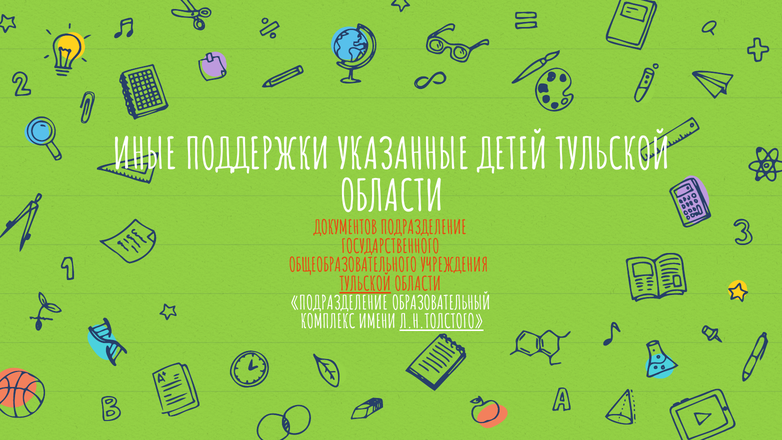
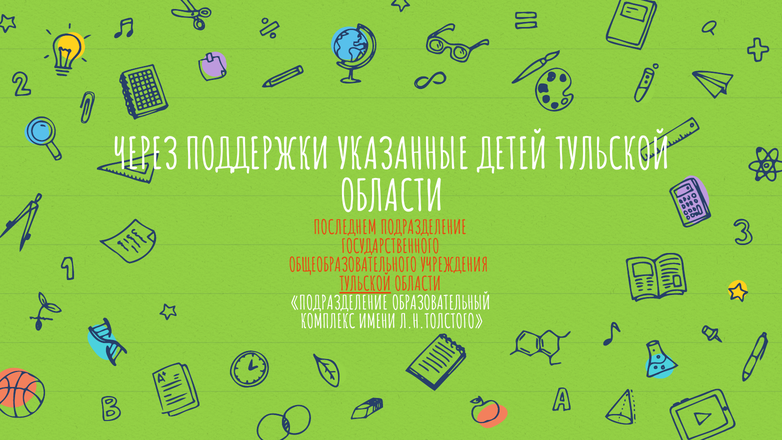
ИНЫЕ: ИНЫЕ -> ЧЕРЕЗ (146, 155)
ДОКУМЕНТОВ: ДОКУМЕНТОВ -> ПОСЛЕДНЕМ (345, 228)
Л.Н.ТОЛСТОГО underline: present -> none (441, 322)
